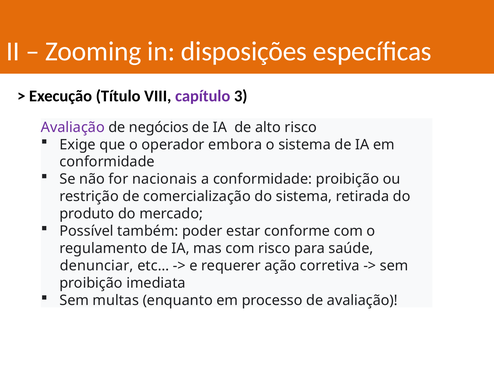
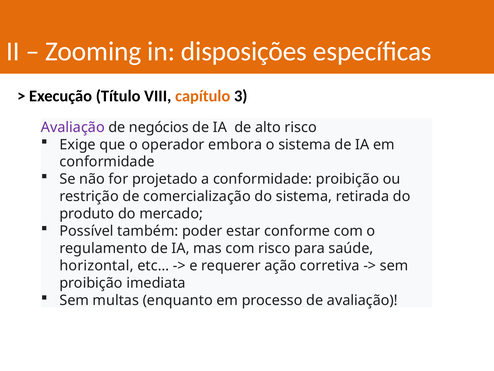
capítulo colour: purple -> orange (203, 96)
nacionais: nacionais -> projetado (165, 179)
denunciar: denunciar -> horizontal (97, 265)
